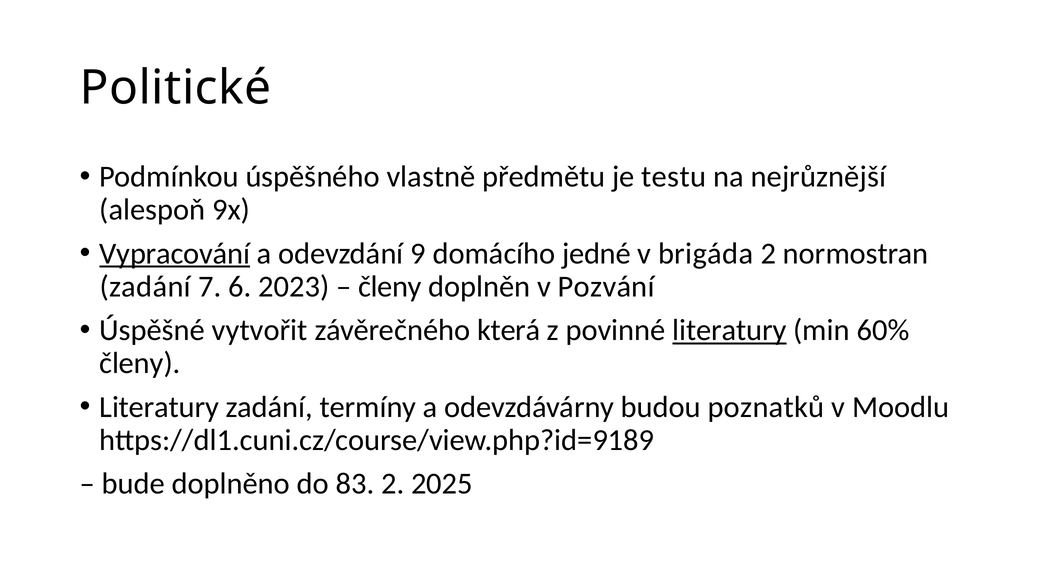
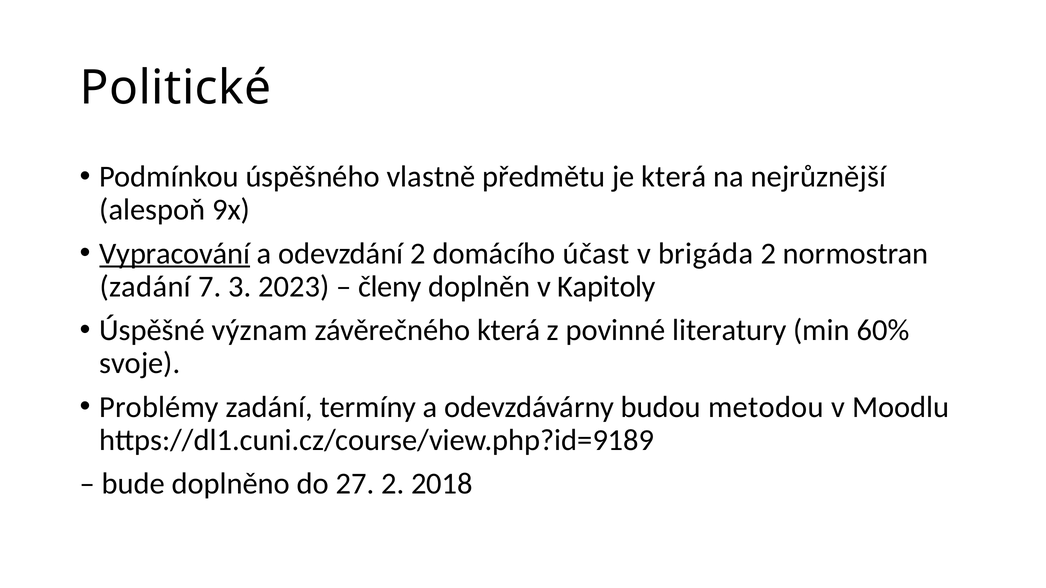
je testu: testu -> která (674, 177)
odevzdání 9: 9 -> 2 (418, 254)
jedné: jedné -> účast (596, 254)
6: 6 -> 3 (240, 287)
Pozvání: Pozvání -> Kapitoly (607, 287)
vytvořit: vytvořit -> význam (260, 330)
literatury underline: present -> none (729, 330)
členy: členy -> svoje (140, 363)
Literatury: Literatury -> Problémy (159, 407)
poznatků: poznatků -> metodou (766, 407)
83: 83 -> 27 (355, 484)
2025: 2025 -> 2018 (442, 484)
